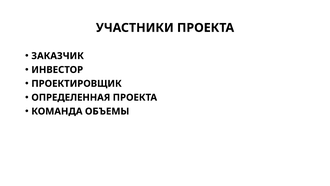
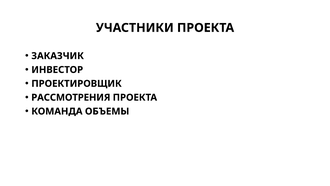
ОПРЕДЕЛЕННАЯ: ОПРЕДЕЛЕННАЯ -> РАССМОТРЕНИЯ (71, 97)
